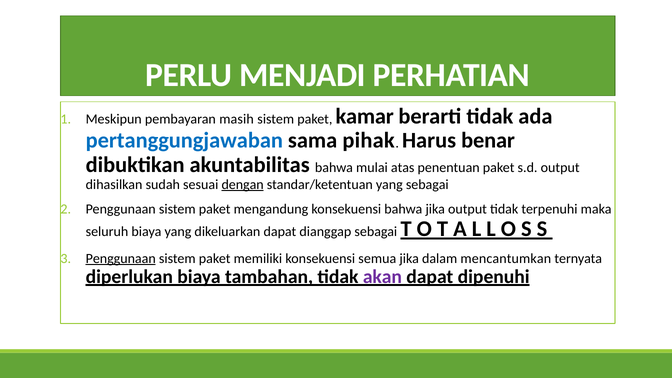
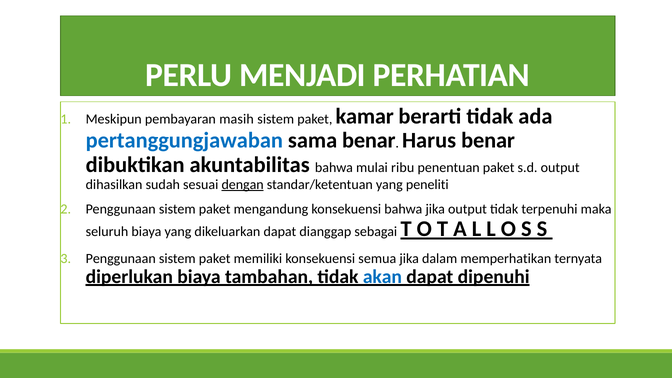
sama pihak: pihak -> benar (369, 140)
atas: atas -> ribu (403, 167)
yang sebagai: sebagai -> peneliti (427, 184)
Penggunaan underline: present -> none (121, 258)
mencantumkan: mencantumkan -> memperhatikan (506, 258)
akan colour: purple -> blue (382, 277)
